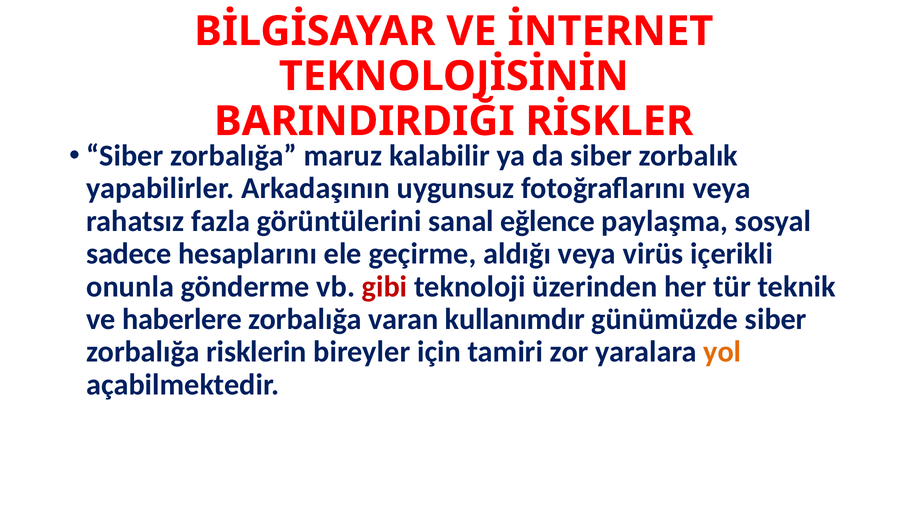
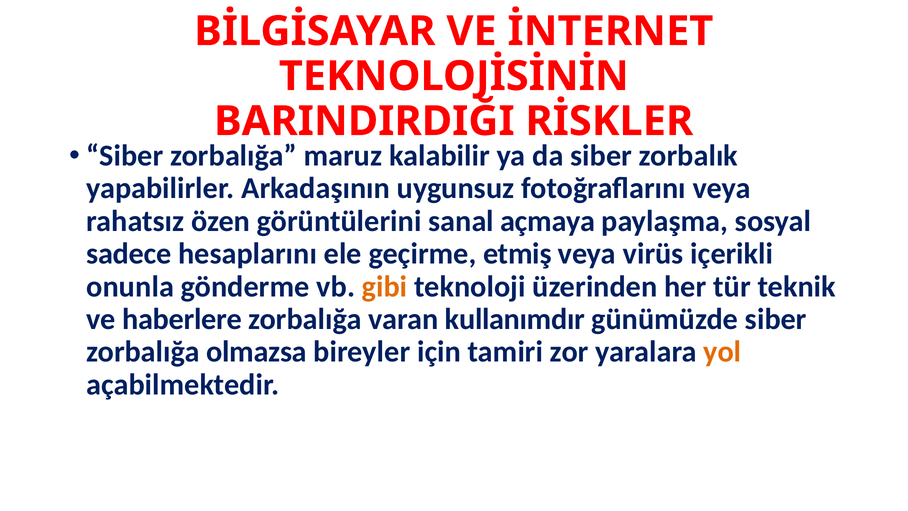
fazla: fazla -> özen (221, 221)
eğlence: eğlence -> açmaya (548, 221)
aldığı: aldığı -> etmiş (517, 254)
gibi colour: red -> orange (385, 286)
risklerin: risklerin -> olmazsa (257, 352)
